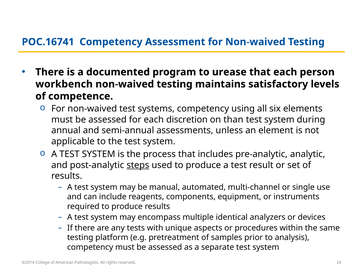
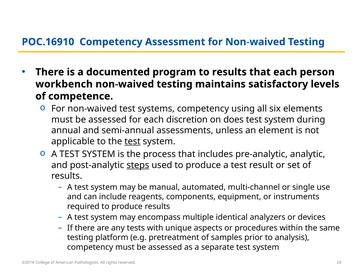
POC.16741: POC.16741 -> POC.16910 (48, 42)
to urease: urease -> results (229, 72)
than: than -> does (234, 120)
test underline: none -> present (132, 141)
